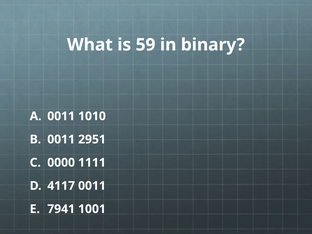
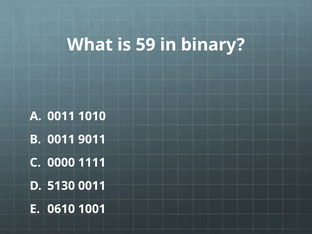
2951: 2951 -> 9011 (92, 139)
4117: 4117 -> 5130 (61, 186)
7941: 7941 -> 0610 (61, 209)
